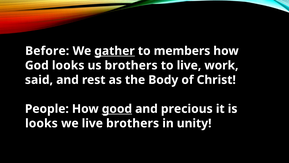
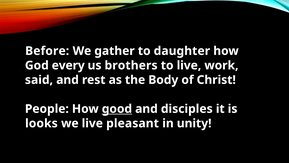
gather underline: present -> none (115, 51)
members: members -> daughter (182, 51)
God looks: looks -> every (68, 65)
precious: precious -> disciples (187, 109)
live brothers: brothers -> pleasant (133, 123)
